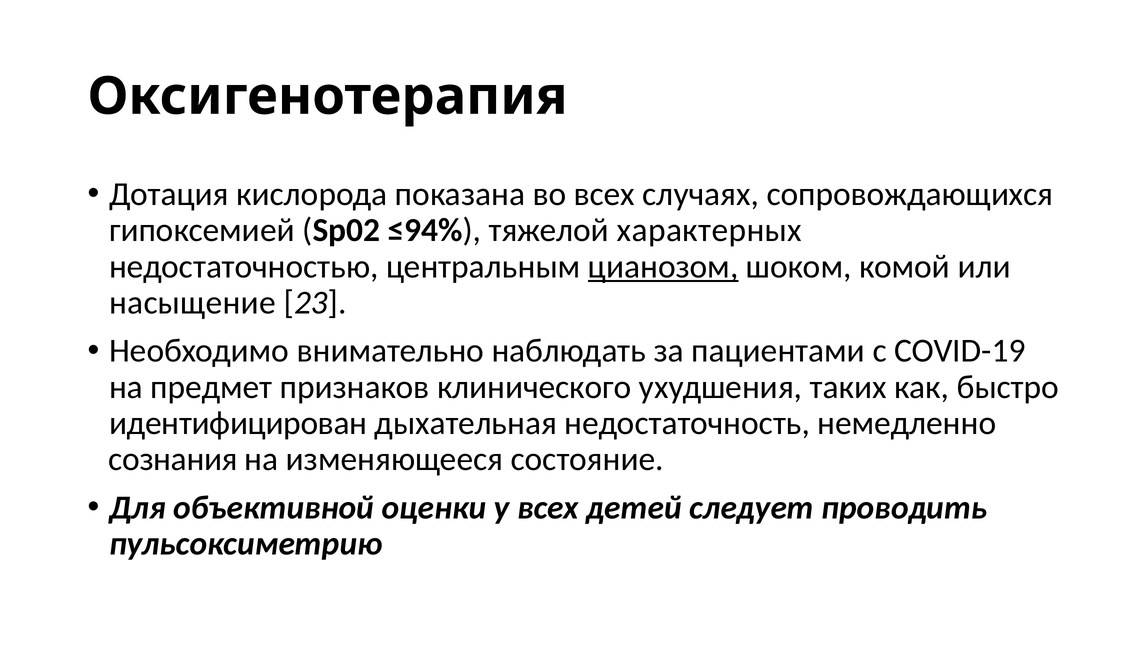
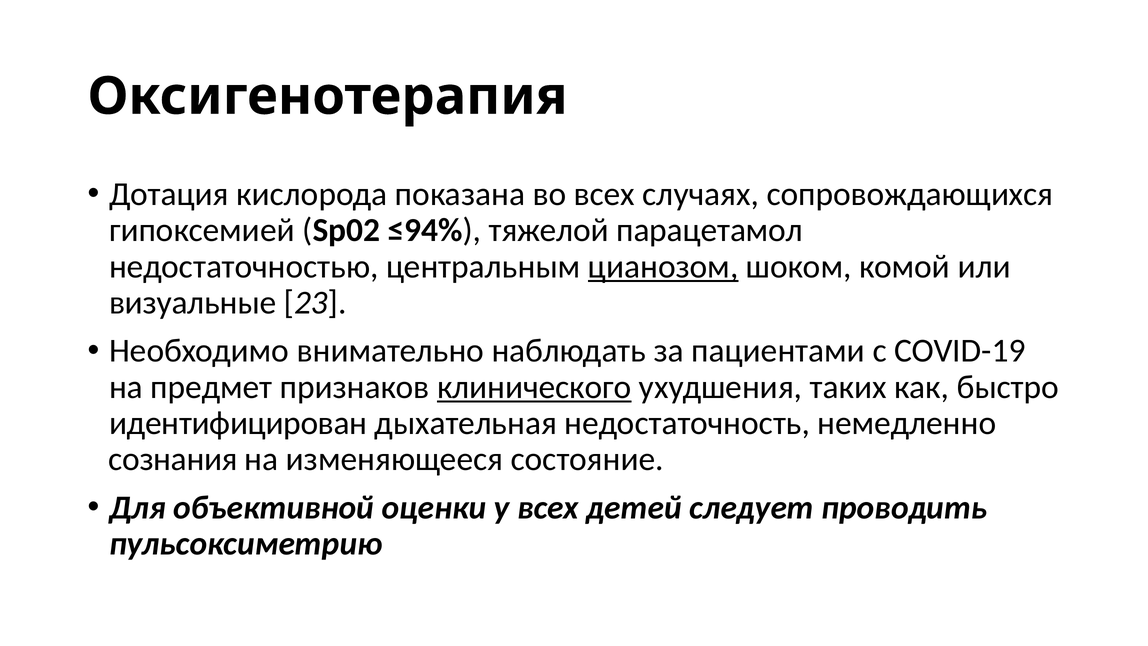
характерных: характерных -> парацетамол (710, 230)
насыщение: насыщение -> визуальные (193, 303)
клинического underline: none -> present (534, 387)
